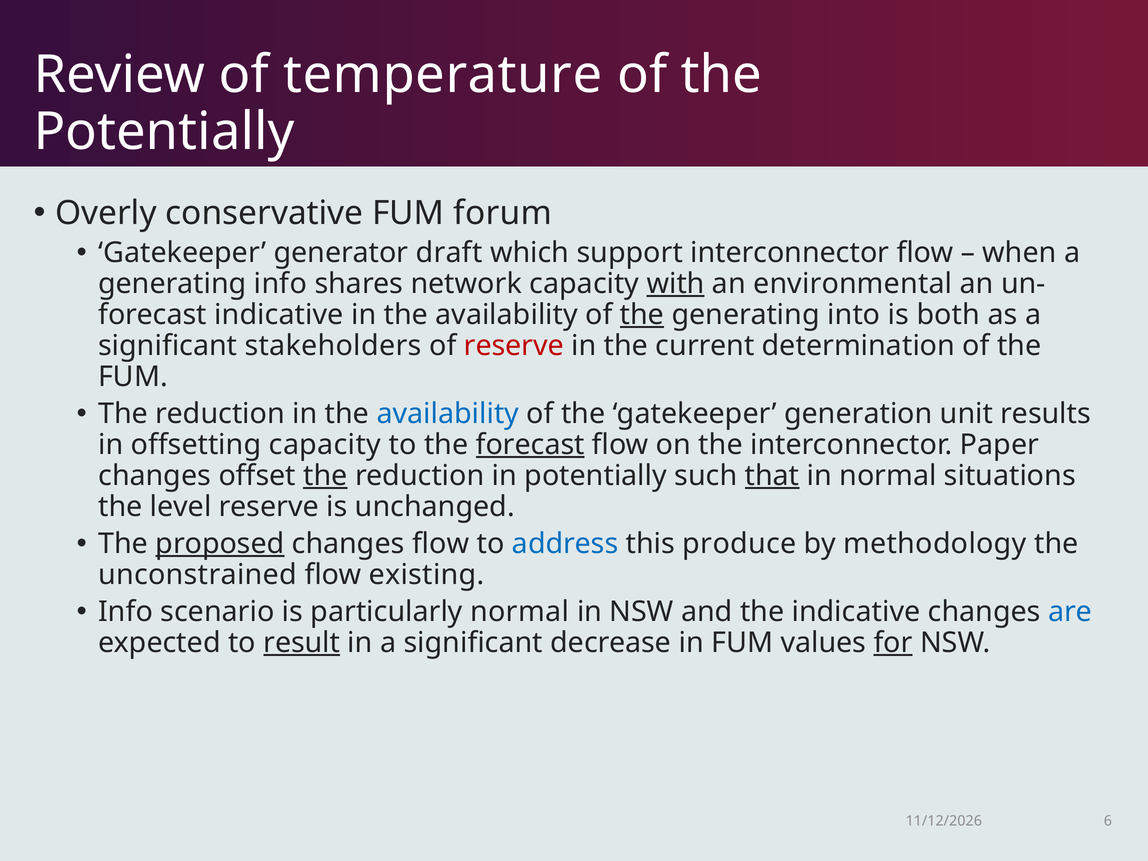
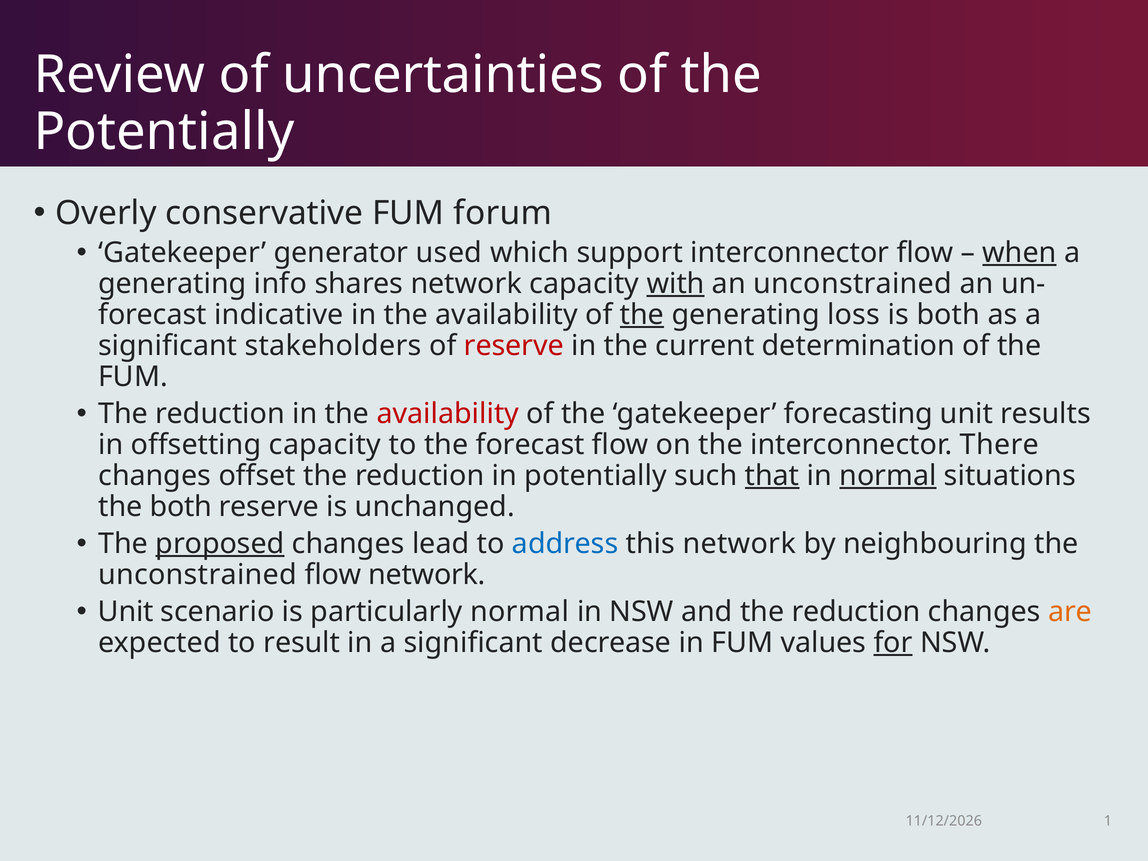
temperature: temperature -> uncertainties (443, 75)
draft: draft -> used (449, 253)
when underline: none -> present (1020, 253)
an environmental: environmental -> unconstrained (853, 284)
into: into -> loss (854, 315)
availability colour: blue -> red (448, 414)
generation: generation -> forecasting (858, 414)
forecast underline: present -> none (530, 445)
Paper: Paper -> There (999, 445)
the underline: present -> none (325, 476)
normal underline: none -> present (888, 476)
the level: level -> both (181, 507)
changes flow: flow -> lead (441, 544)
this produce: produce -> network (739, 544)
methodology: methodology -> neighbouring (935, 544)
flow existing: existing -> network (427, 575)
Info: Info -> Unit (126, 612)
and the indicative: indicative -> reduction (856, 612)
are colour: blue -> orange (1070, 612)
result underline: present -> none (302, 643)
6: 6 -> 1 (1108, 821)
